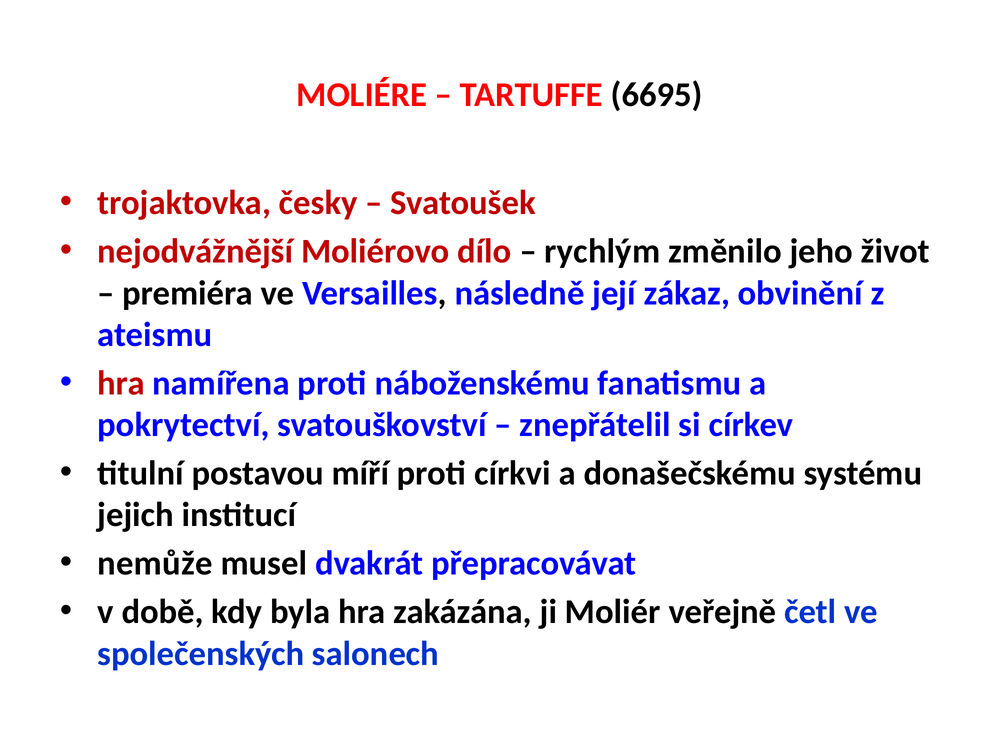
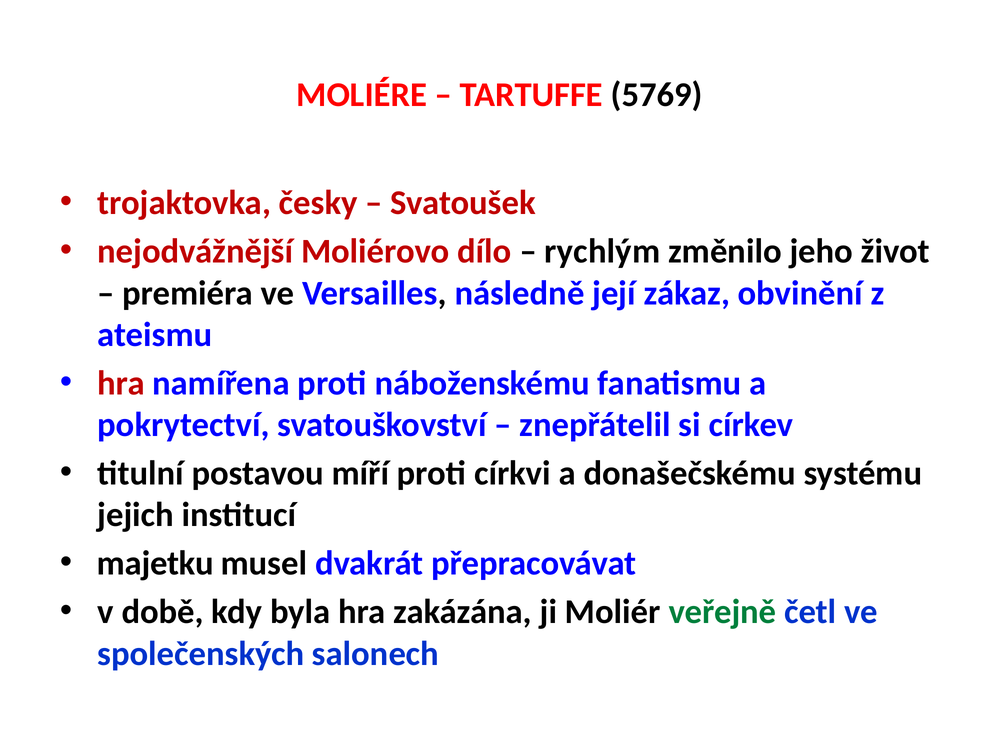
6695: 6695 -> 5769 (657, 95)
nemůže: nemůže -> majetku (155, 564)
veřejně colour: black -> green (723, 612)
